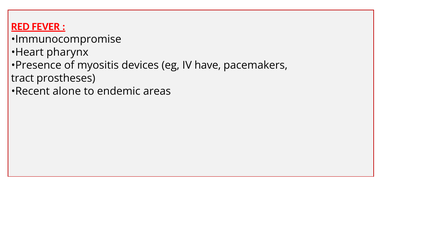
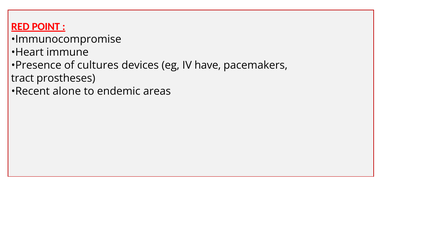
FEVER: FEVER -> POINT (46, 26)
pharynx: pharynx -> immune (67, 52)
myositis: myositis -> cultures (98, 65)
